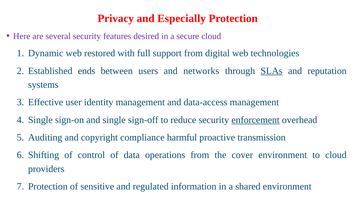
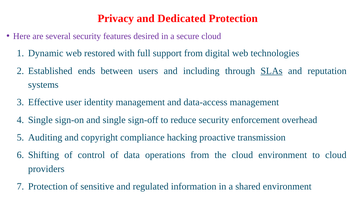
Especially: Especially -> Dedicated (182, 18)
networks: networks -> including (201, 71)
enforcement underline: present -> none (256, 120)
harmful: harmful -> hacking (182, 137)
the cover: cover -> cloud (242, 155)
